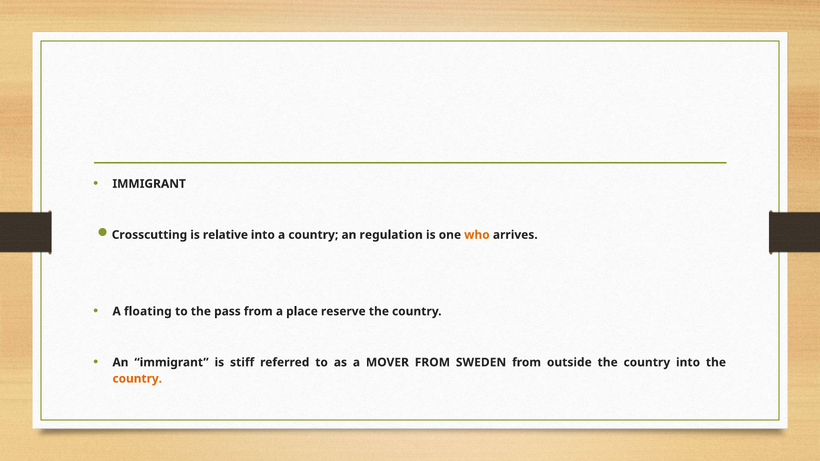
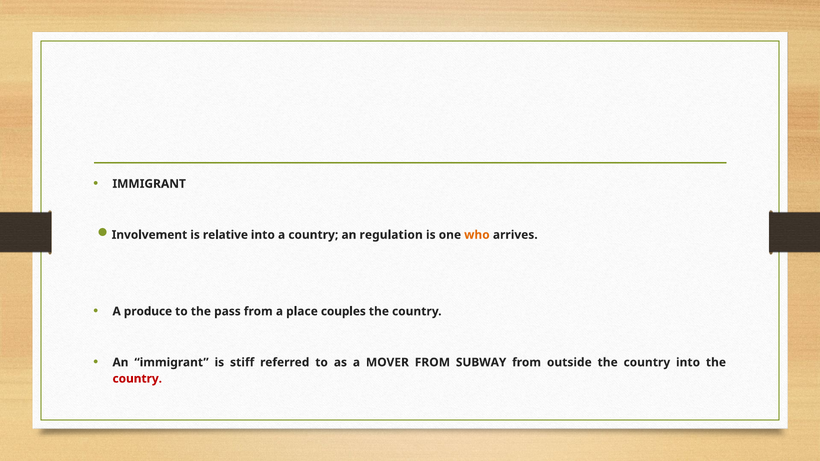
Crosscutting: Crosscutting -> Involvement (149, 235)
floating: floating -> produce (148, 312)
reserve: reserve -> couples (343, 312)
SWEDEN: SWEDEN -> SUBWAY (481, 363)
country colour: orange -> red (137, 379)
